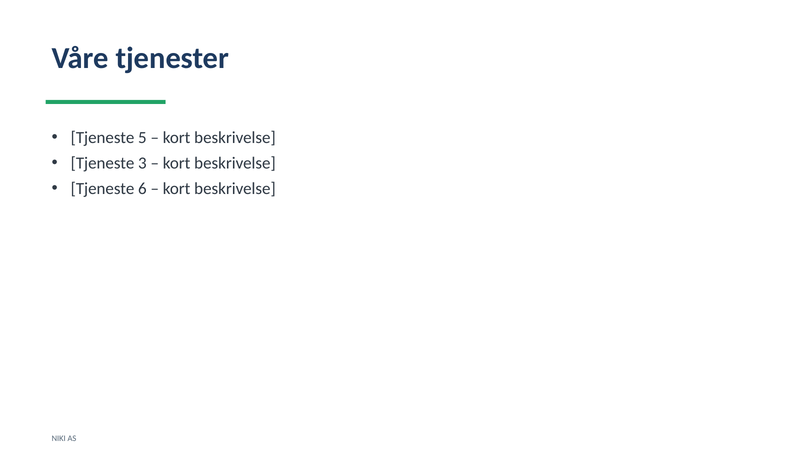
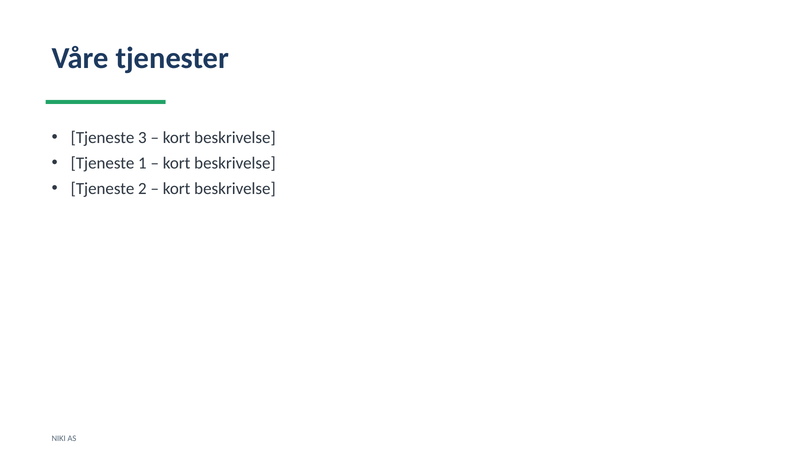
5: 5 -> 3 (142, 138)
3: 3 -> 1 (142, 163)
6: 6 -> 2 (142, 188)
